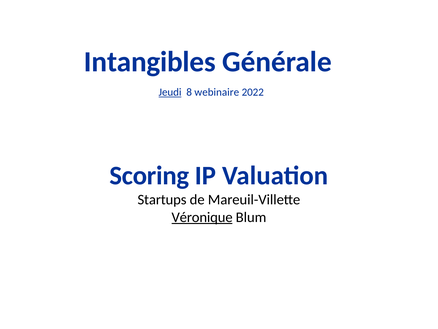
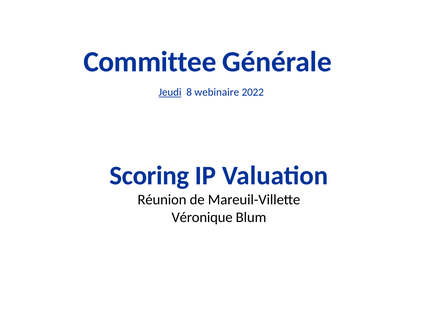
Intangibles: Intangibles -> Committee (150, 62)
Startups: Startups -> Réunion (162, 199)
Véronique underline: present -> none (202, 217)
